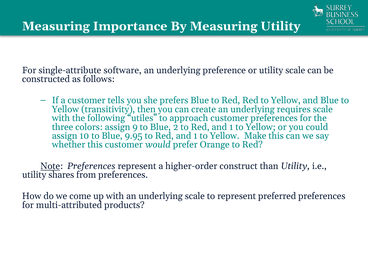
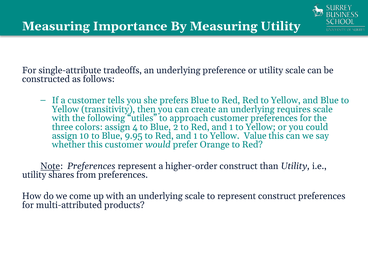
software: software -> tradeoffs (123, 70)
9: 9 -> 4 (135, 127)
Make: Make -> Value (255, 136)
represent preferred: preferred -> construct (277, 196)
